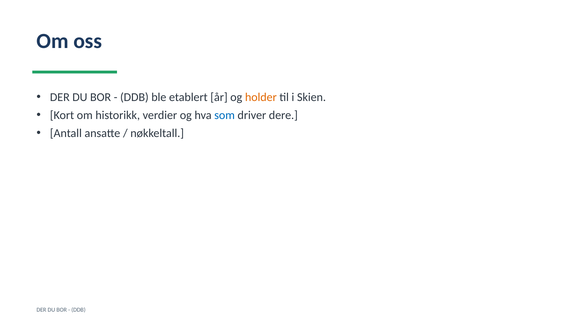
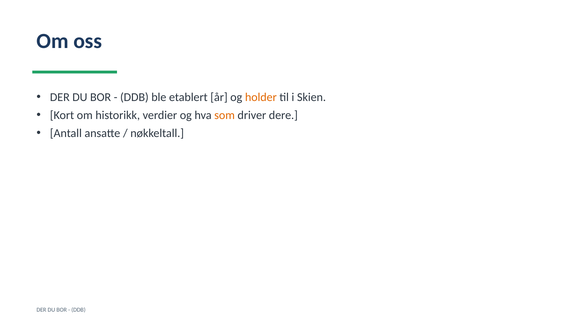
som colour: blue -> orange (225, 115)
